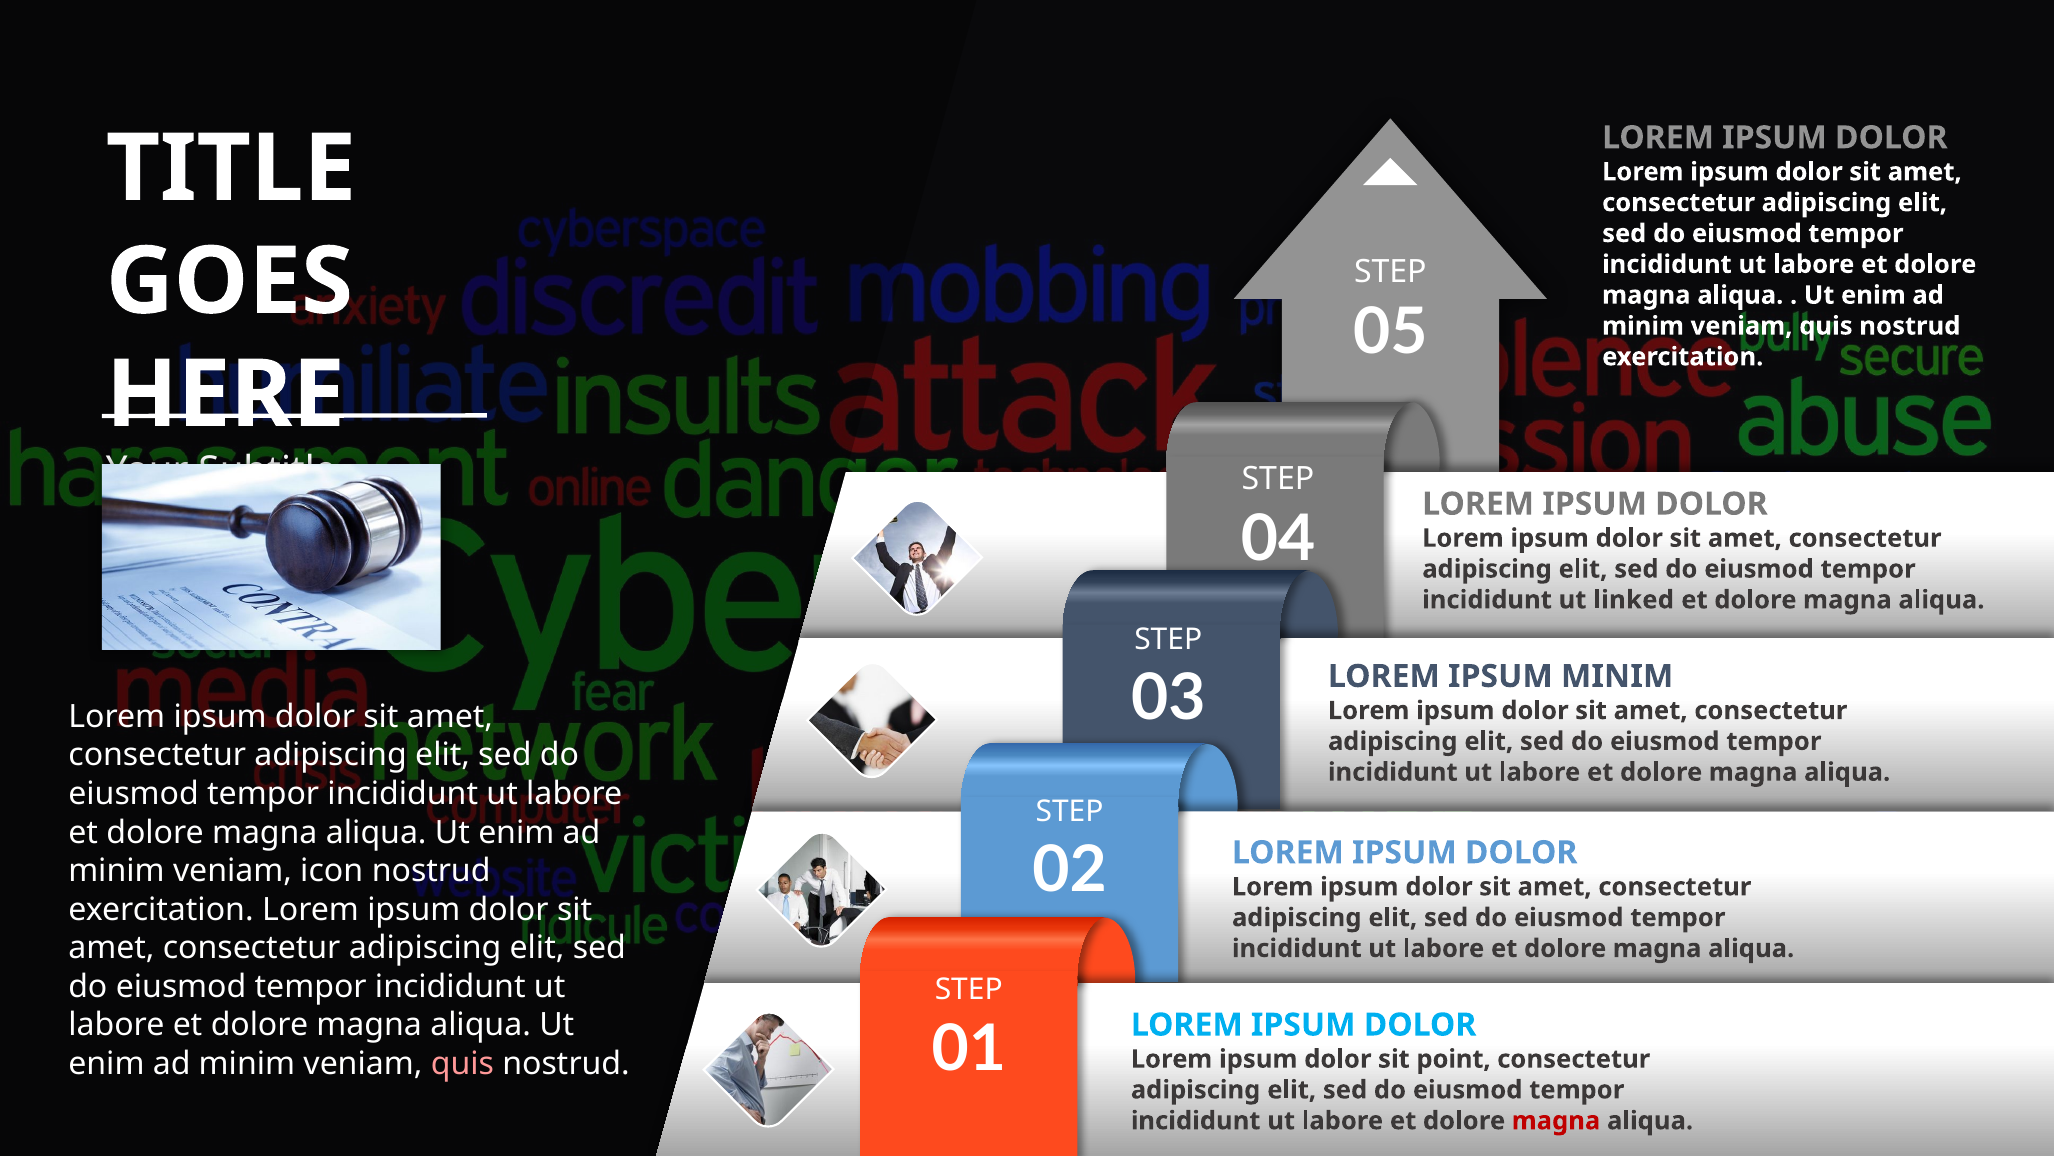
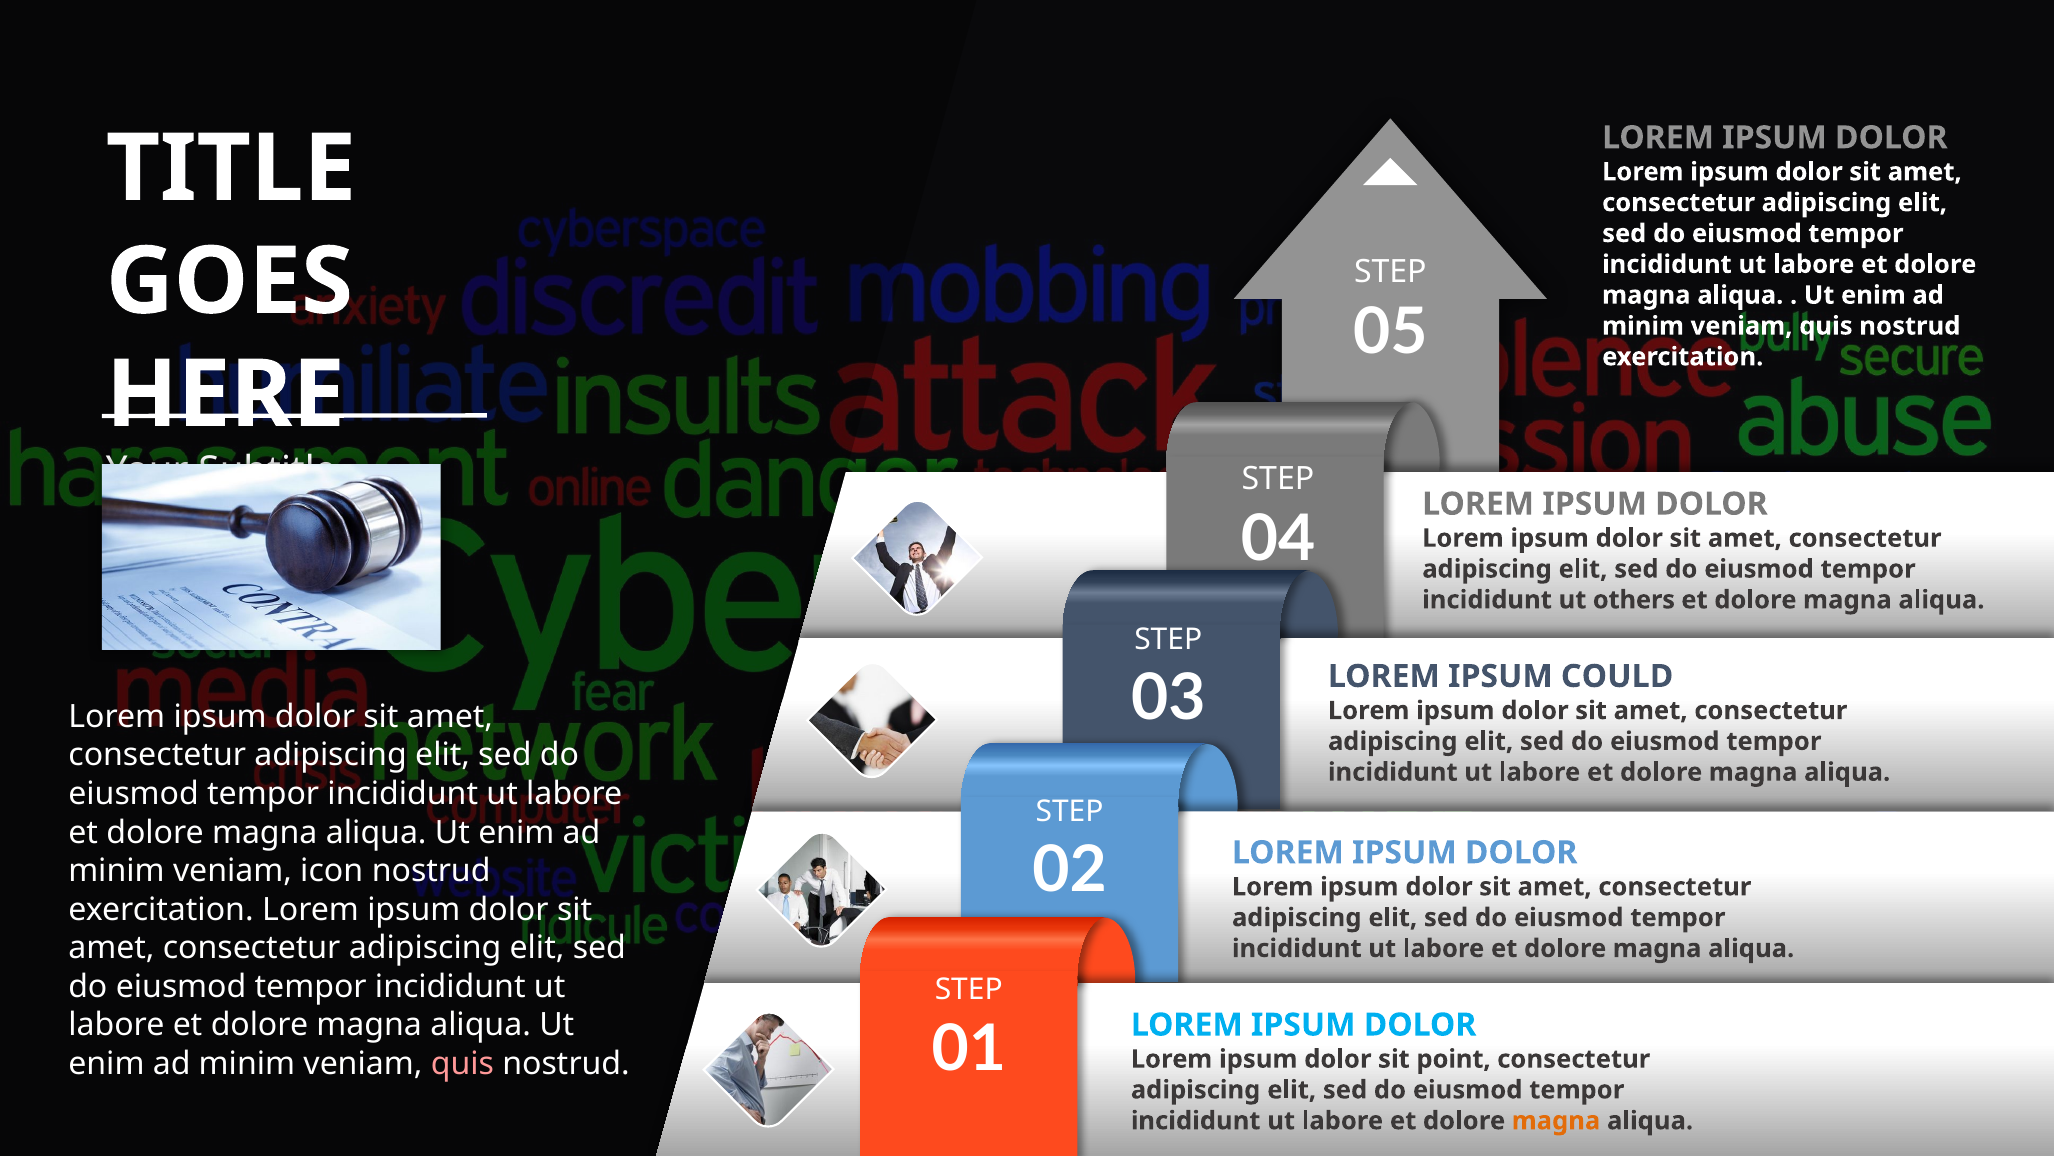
linked: linked -> others (1634, 600)
IPSUM MINIM: MINIM -> COULD (1617, 676)
magna colour: red -> orange (1556, 1120)
